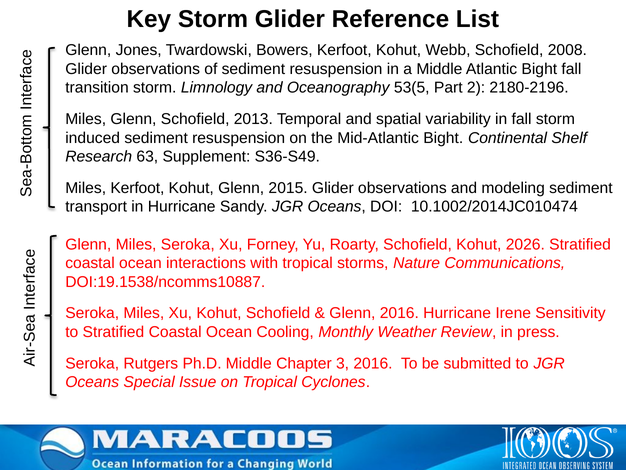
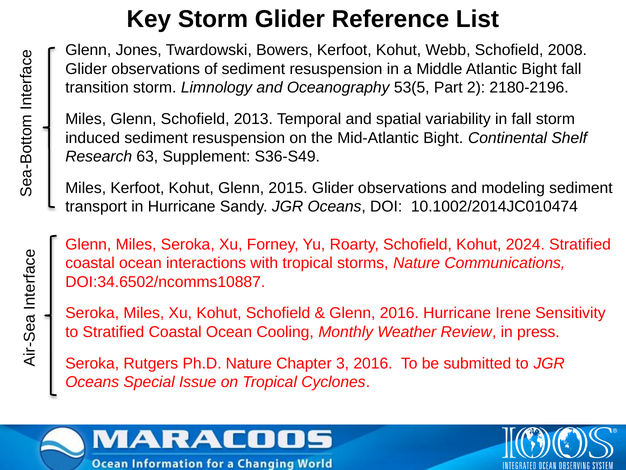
2026: 2026 -> 2024 (525, 244)
DOI:19.1538/ncomms10887: DOI:19.1538/ncomms10887 -> DOI:34.6502/ncomms10887 (165, 282)
Ph.D Middle: Middle -> Nature (249, 363)
